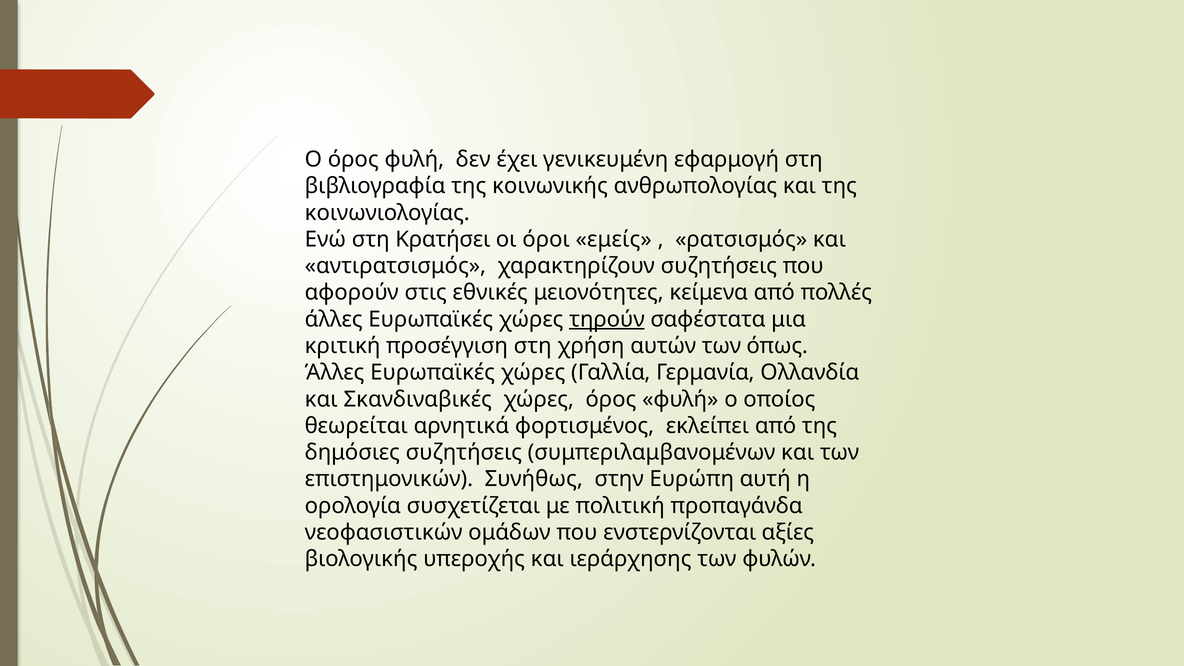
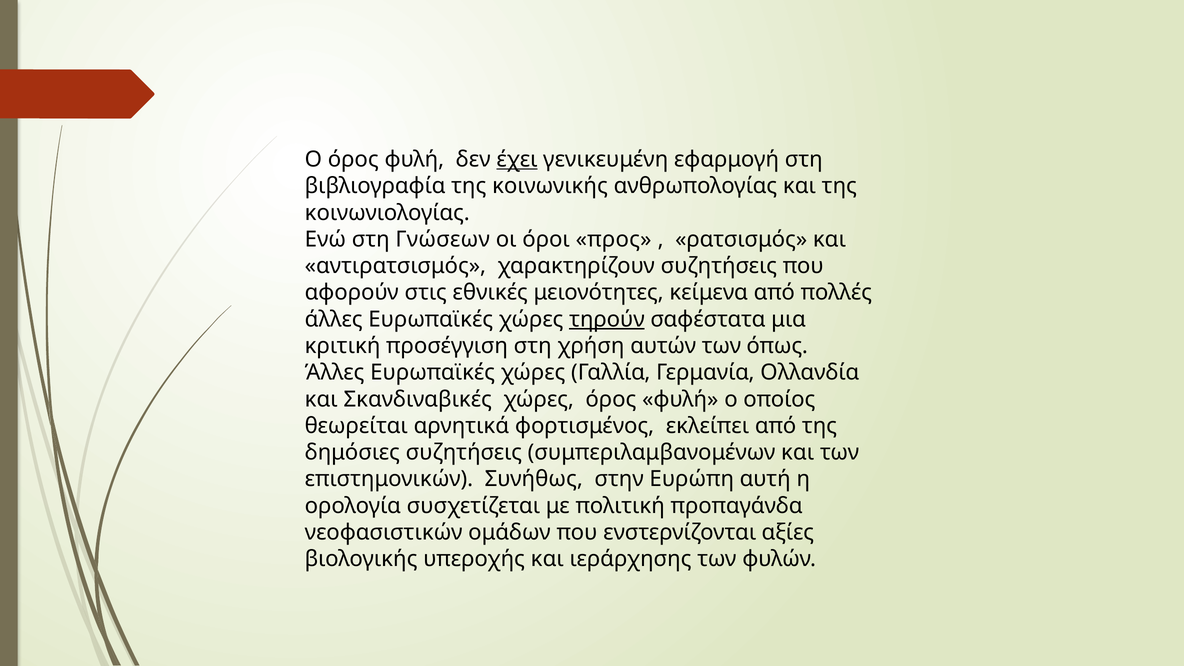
έχει underline: none -> present (517, 159)
Κρατήσει: Κρατήσει -> Γνώσεων (443, 239)
εμείς: εμείς -> προς (614, 239)
